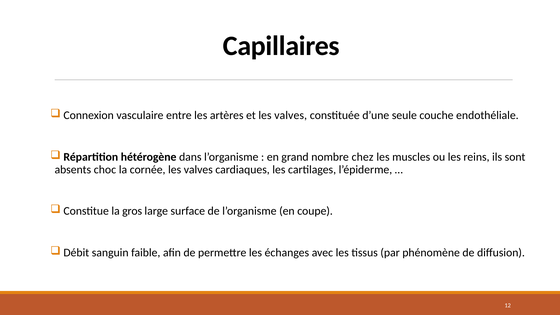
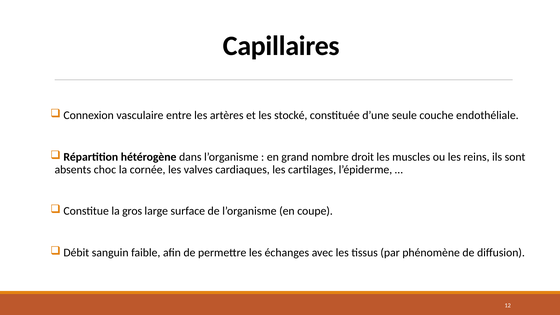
et les valves: valves -> stocké (291, 115)
chez: chez -> droit (363, 157)
